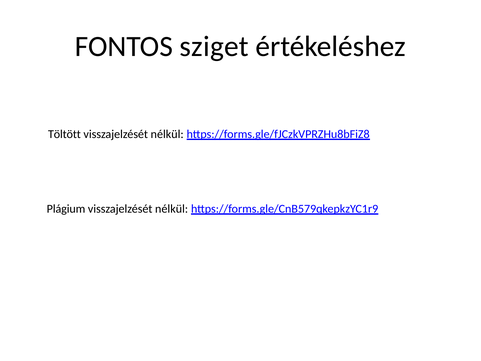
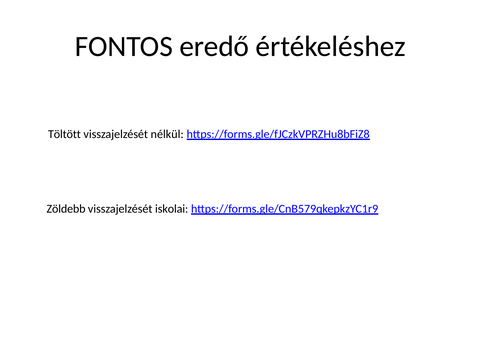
sziget: sziget -> eredő (214, 47)
Plágium: Plágium -> Zöldebb (66, 209)
nélkül: nélkül -> iskolai (172, 209)
